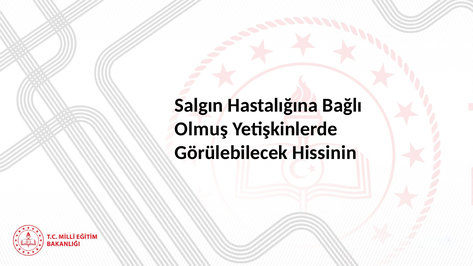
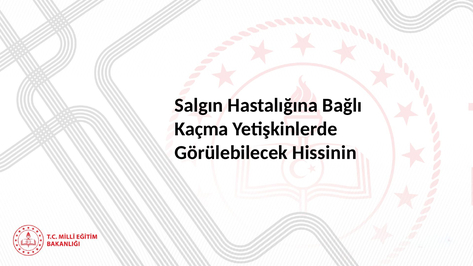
Olmuş: Olmuş -> Kaçma (201, 129)
